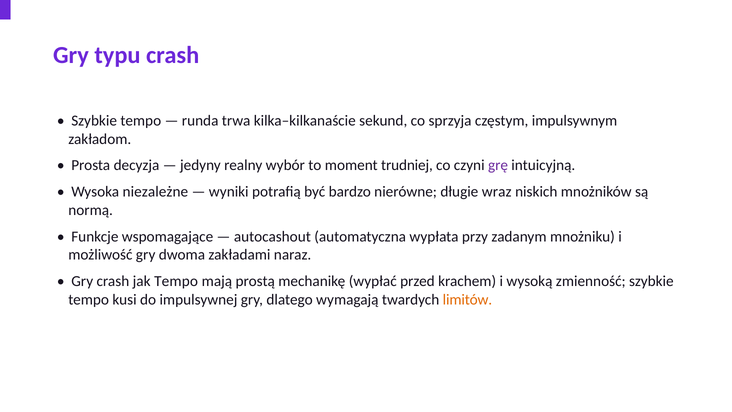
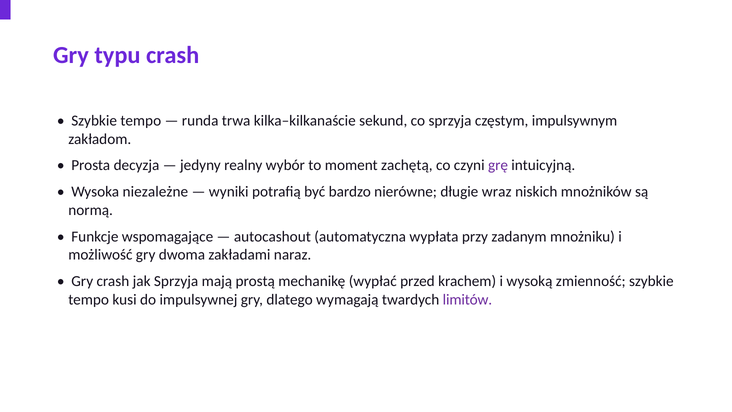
trudniej: trudniej -> zachętą (407, 165)
jak Tempo: Tempo -> Sprzyja (176, 281)
limitów colour: orange -> purple (467, 300)
